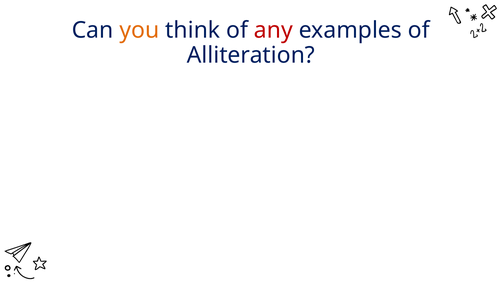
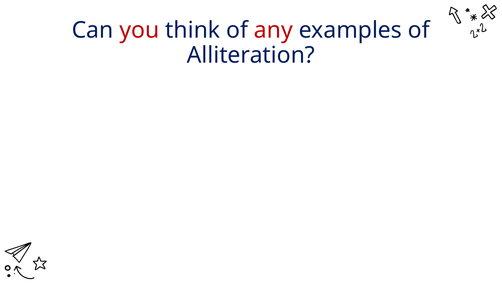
you colour: orange -> red (139, 30)
